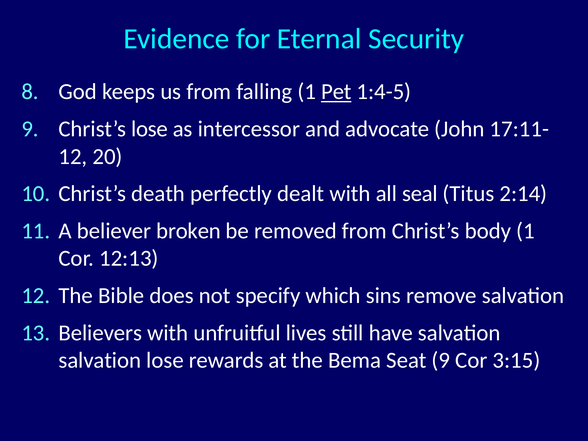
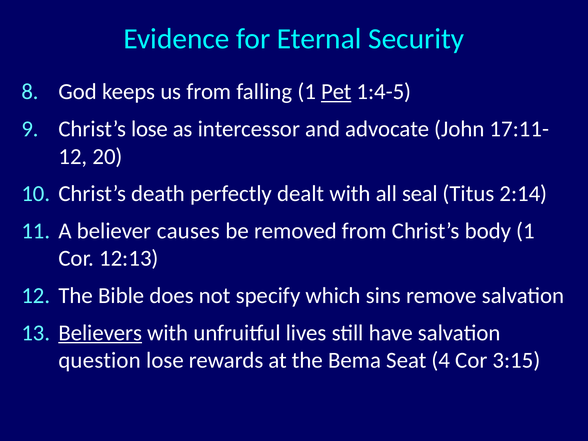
broken: broken -> causes (188, 231)
Believers underline: none -> present (100, 333)
salvation: salvation -> question (100, 360)
Seat 9: 9 -> 4 (441, 360)
